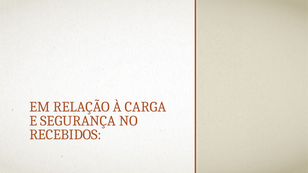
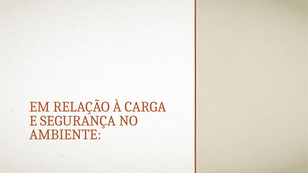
RECEBIDOS: RECEBIDOS -> AMBIENTE (65, 135)
